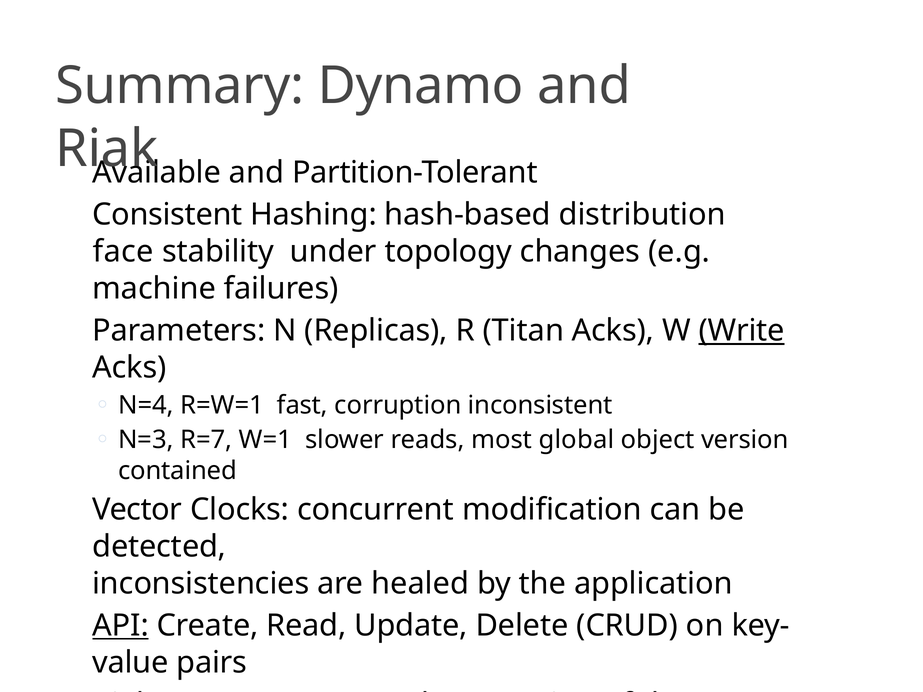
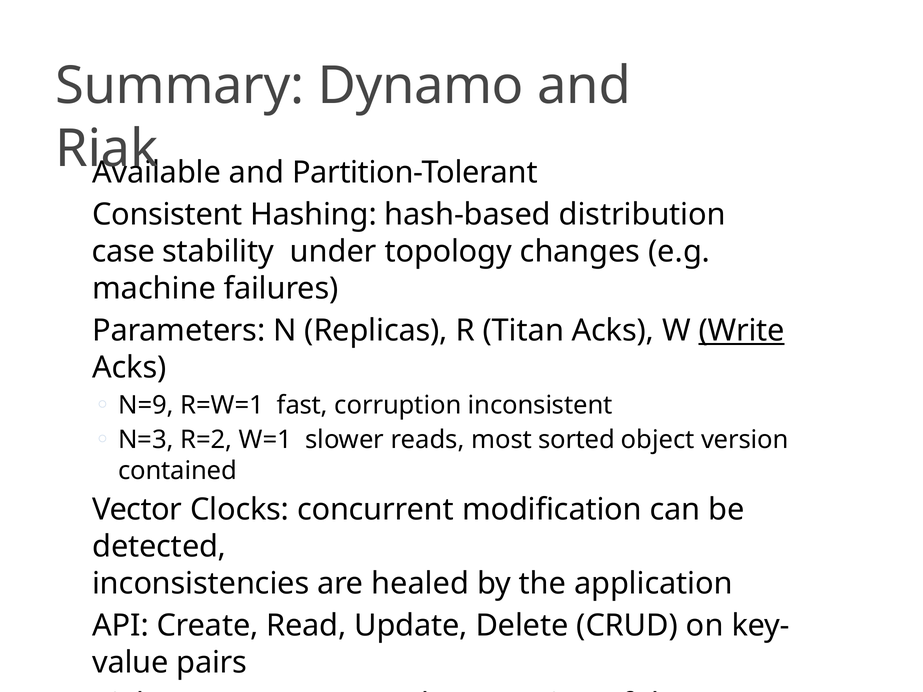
face: face -> case (124, 252)
N=4: N=4 -> N=9 (146, 406)
R=7: R=7 -> R=2 (206, 440)
global: global -> sorted (577, 440)
API underline: present -> none (121, 626)
